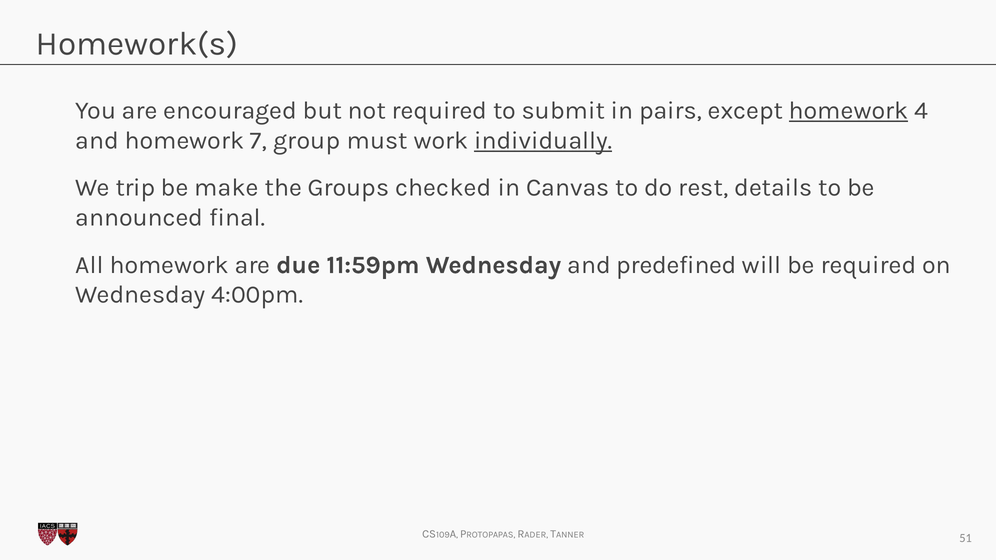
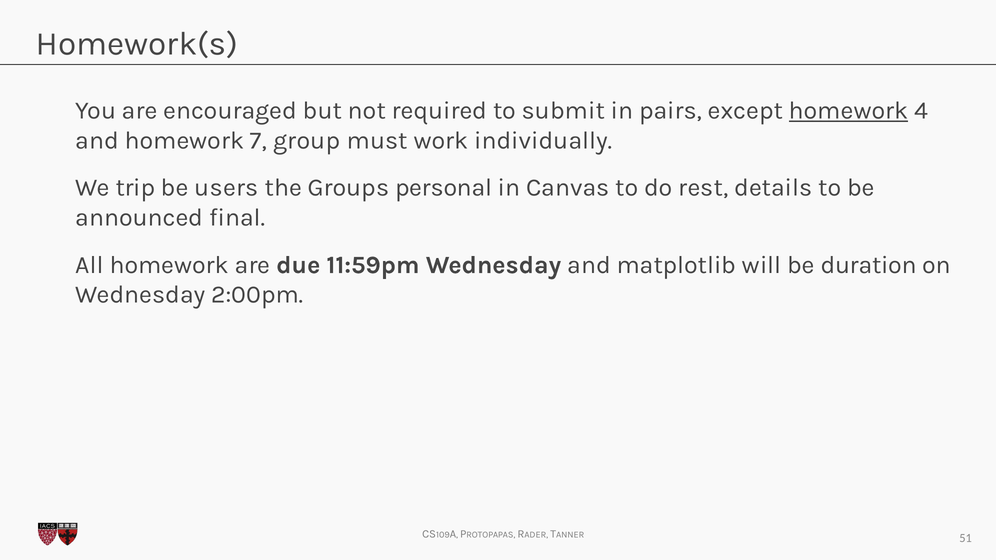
individually underline: present -> none (543, 141)
make: make -> users (226, 188)
checked: checked -> personal (444, 188)
predefined: predefined -> matplotlib (676, 265)
be required: required -> duration (869, 265)
4:00pm: 4:00pm -> 2:00pm (257, 295)
